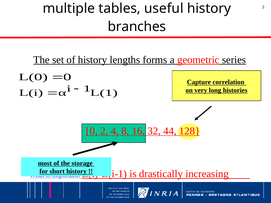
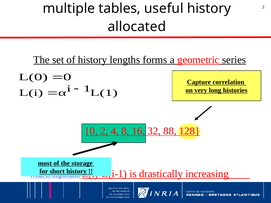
branches: branches -> allocated (137, 27)
44: 44 -> 88 (170, 131)
